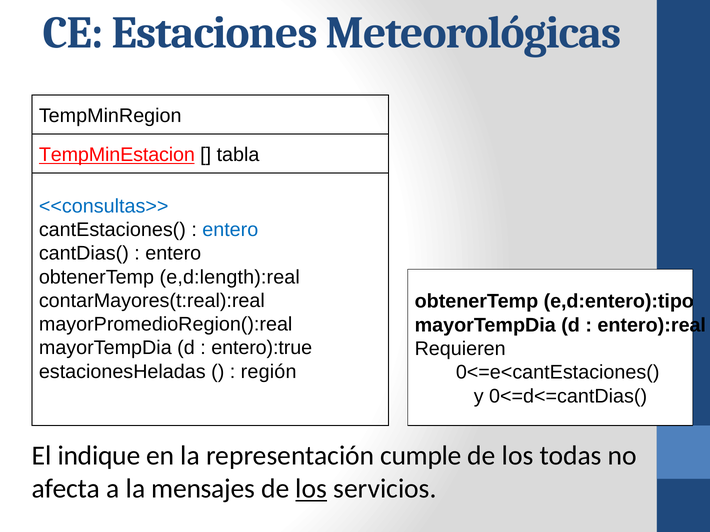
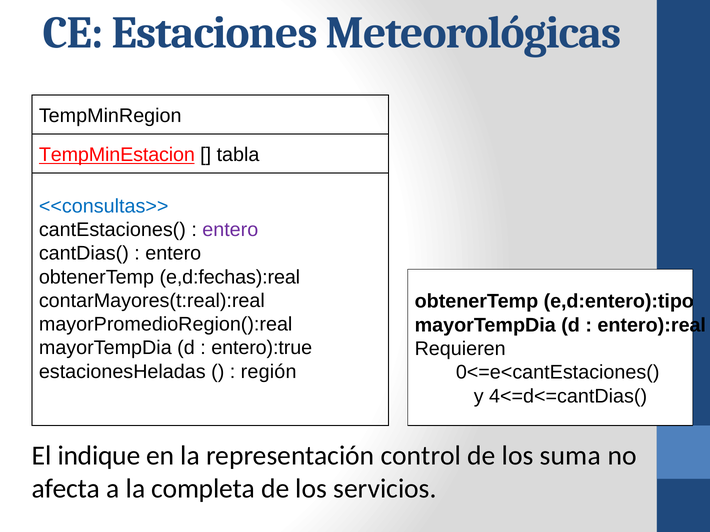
entero colour: blue -> purple (230, 230)
e,d:length):real: e,d:length):real -> e,d:fechas):real (230, 277)
0<=d<=cantDias(: 0<=d<=cantDias( -> 4<=d<=cantDias( (568, 396)
cumple: cumple -> control (421, 456)
todas: todas -> suma (570, 456)
mensajes: mensajes -> completa (203, 489)
los underline: present -> none (311, 489)
